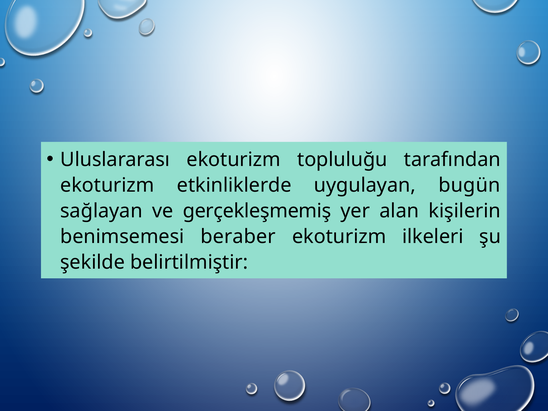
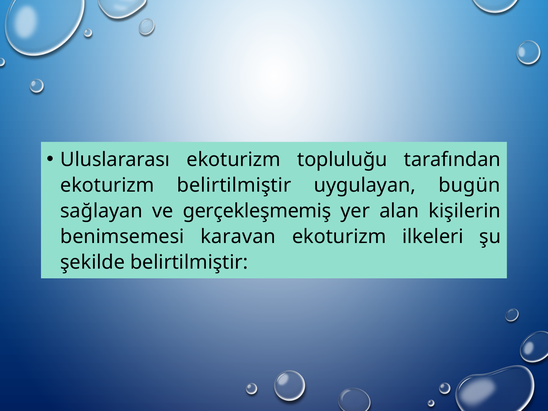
ekoturizm etkinliklerde: etkinliklerde -> belirtilmiştir (234, 185)
beraber: beraber -> karavan (238, 237)
